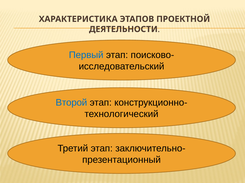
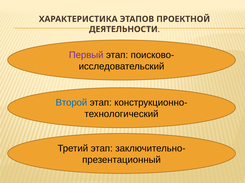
Первый colour: blue -> purple (86, 55)
